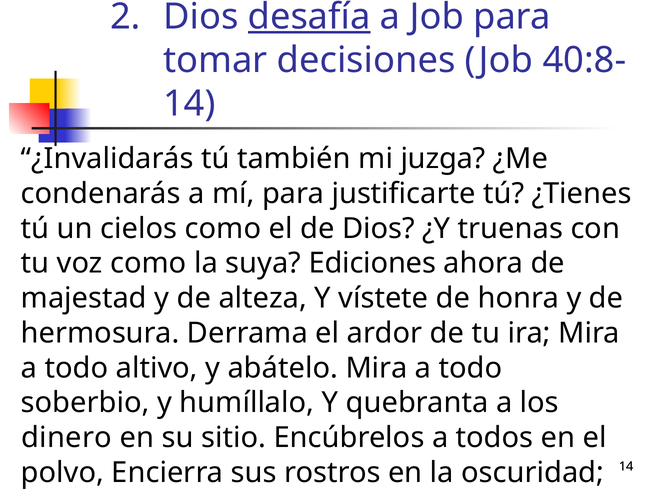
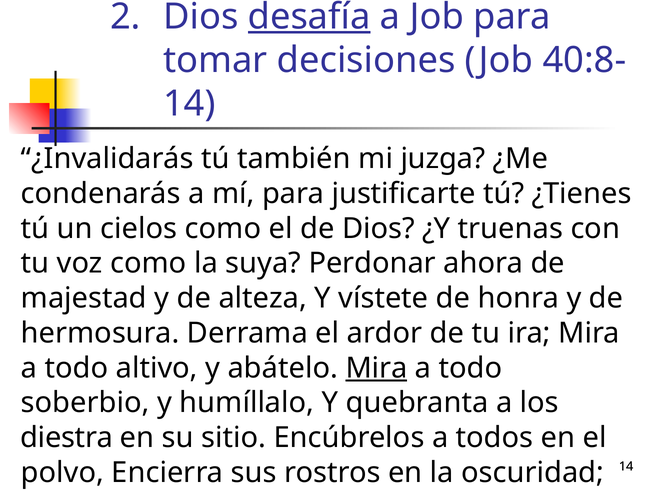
Ediciones: Ediciones -> Perdonar (372, 264)
Mira underline: none -> present (376, 368)
dinero: dinero -> diestra (67, 438)
